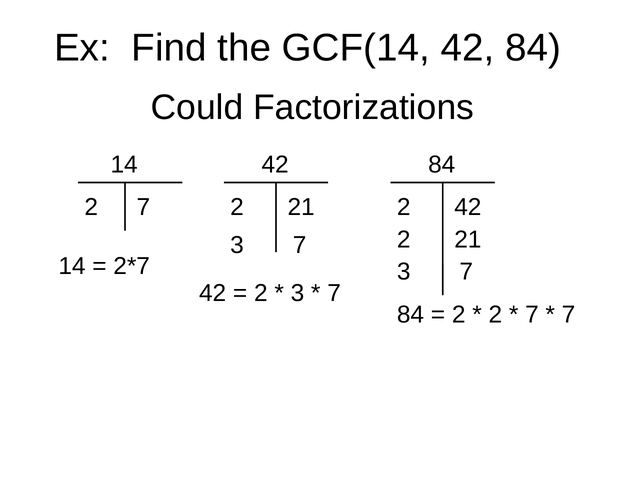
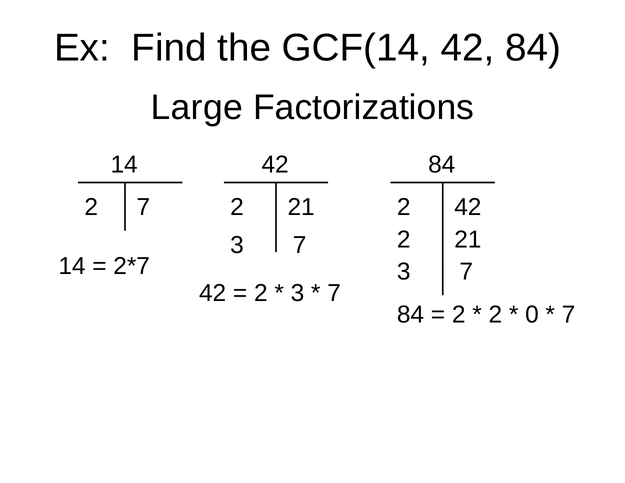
Could: Could -> Large (197, 107)
7: 7 -> 0 (532, 315)
